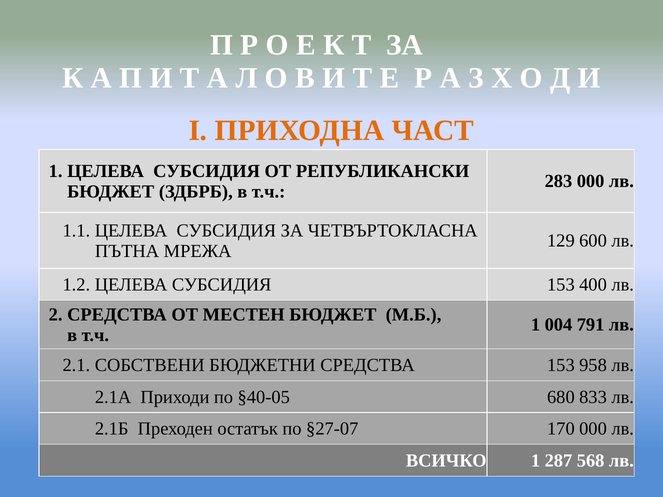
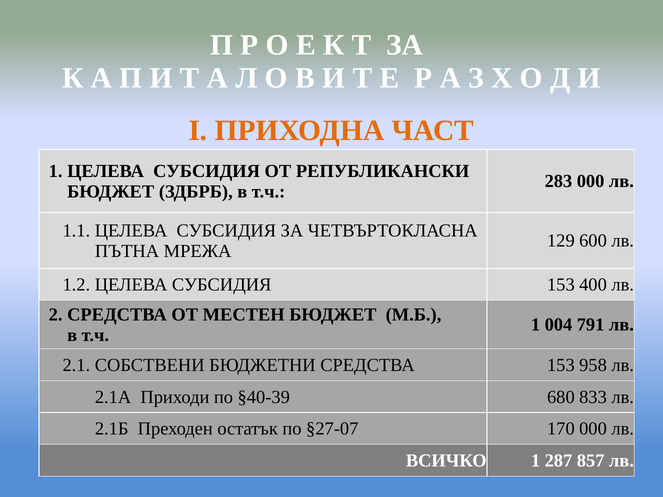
§40-05: §40-05 -> §40-39 (264, 397)
568: 568 -> 857 (591, 461)
